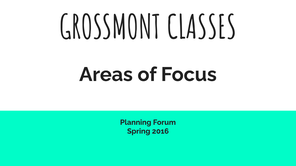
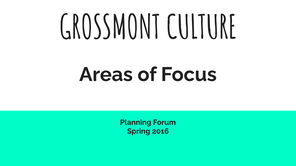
CLASSES: CLASSES -> CULTURE (202, 28)
